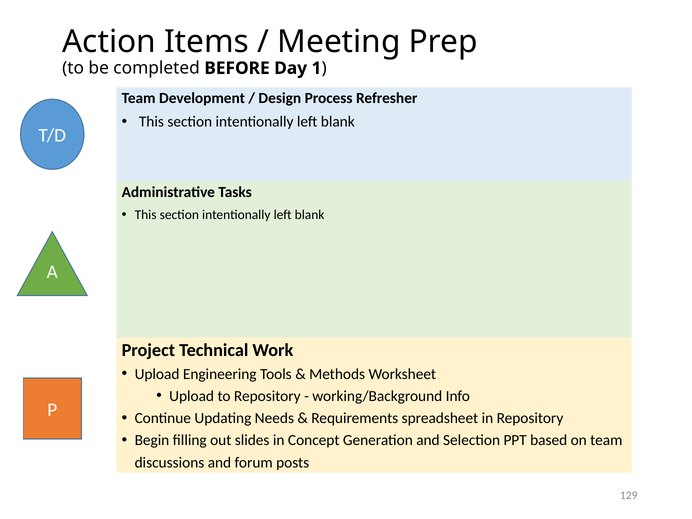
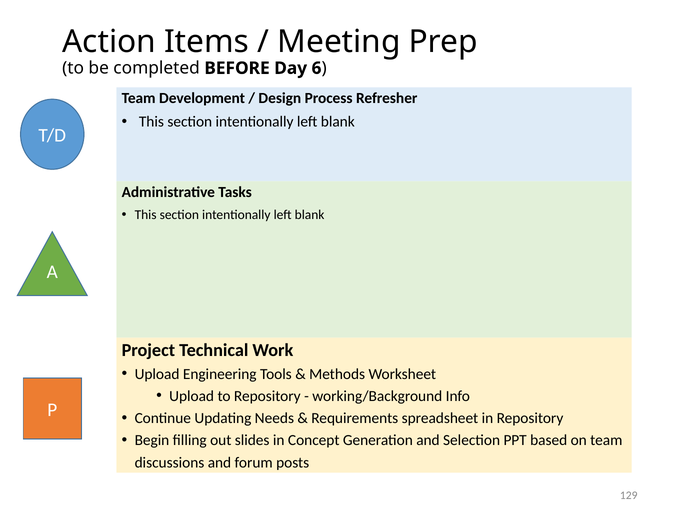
1: 1 -> 6 (317, 68)
